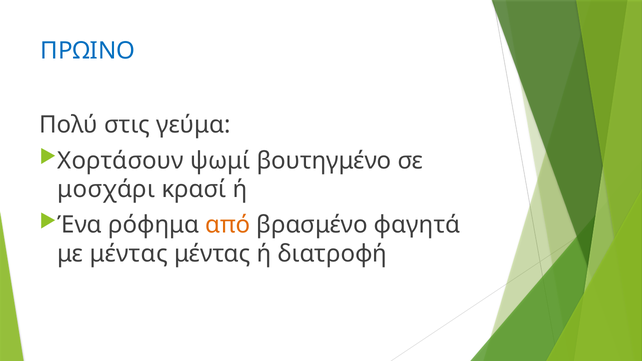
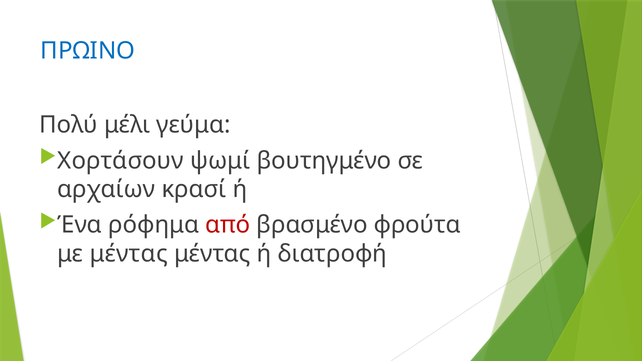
στις: στις -> μέλι (127, 125)
μοσχάρι: μοσχάρι -> αρχαίων (106, 190)
από colour: orange -> red (228, 225)
φαγητά: φαγητά -> φρούτα (417, 225)
